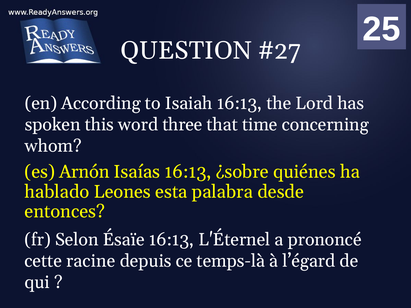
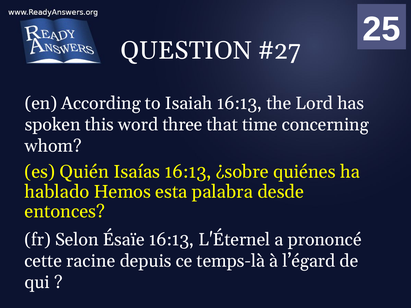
Arnón: Arnón -> Quién (84, 172)
Leones: Leones -> Hemos (122, 192)
